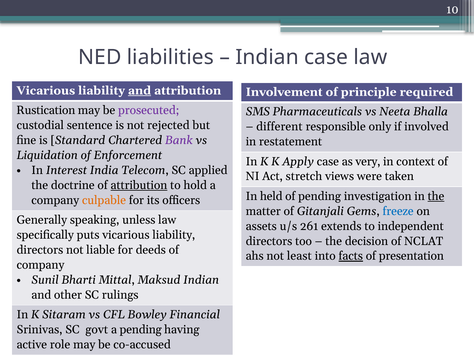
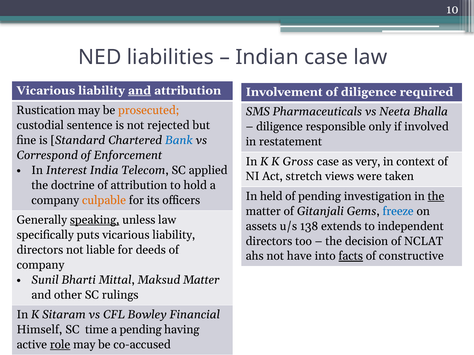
of principle: principle -> diligence (369, 92)
prosecuted colour: purple -> orange (149, 110)
different: different -> diligence (279, 127)
Bank colour: purple -> blue (179, 140)
Liquidation: Liquidation -> Correspond (47, 155)
Apply: Apply -> Gross (298, 162)
attribution underline: present -> none (139, 185)
speaking underline: none -> present (95, 220)
261: 261 -> 138 (309, 226)
least: least -> have (299, 256)
presentation: presentation -> constructive (411, 256)
Maksud Indian: Indian -> Matter (201, 280)
Srinivas: Srinivas -> Himself (39, 330)
govt: govt -> time (97, 330)
role underline: none -> present (60, 345)
